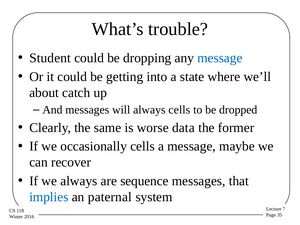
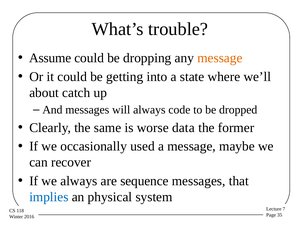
Student: Student -> Assume (50, 58)
message colour: blue -> orange (220, 58)
always cells: cells -> code (179, 110)
occasionally cells: cells -> used (142, 146)
paternal: paternal -> physical (110, 197)
